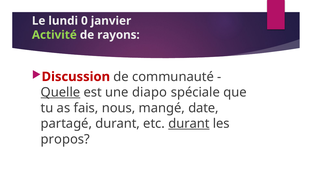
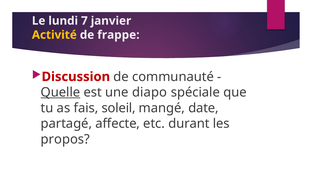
0: 0 -> 7 (84, 21)
Activité colour: light green -> yellow (54, 35)
rayons: rayons -> frappe (118, 35)
nous: nous -> soleil (119, 108)
partagé durant: durant -> affecte (118, 123)
durant underline: present -> none (189, 123)
